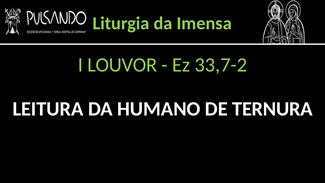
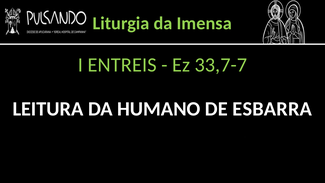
LOUVOR: LOUVOR -> ENTREIS (122, 65)
33,7-2: 33,7-2 -> 33,7-7 (221, 65)
TERNURA: TERNURA -> ESBARRA (272, 109)
